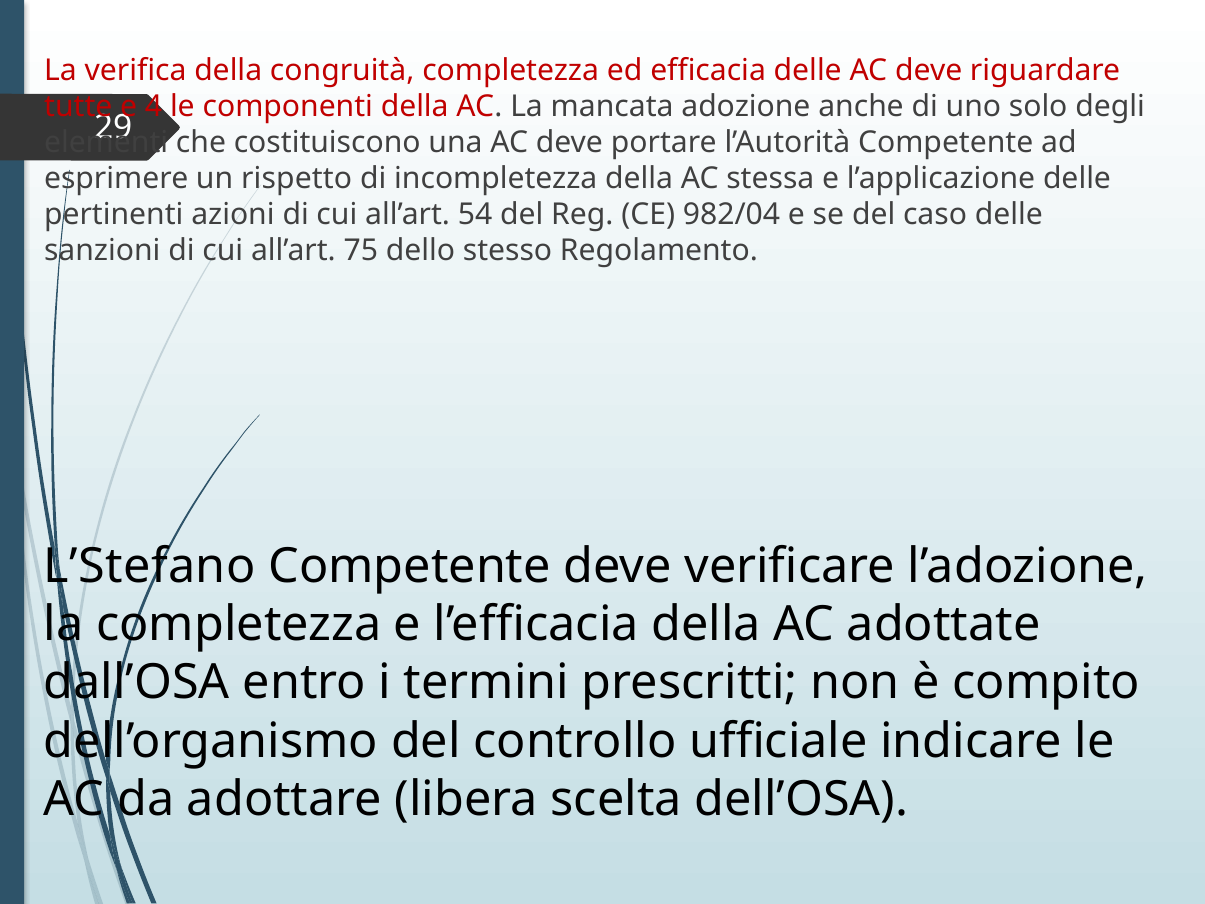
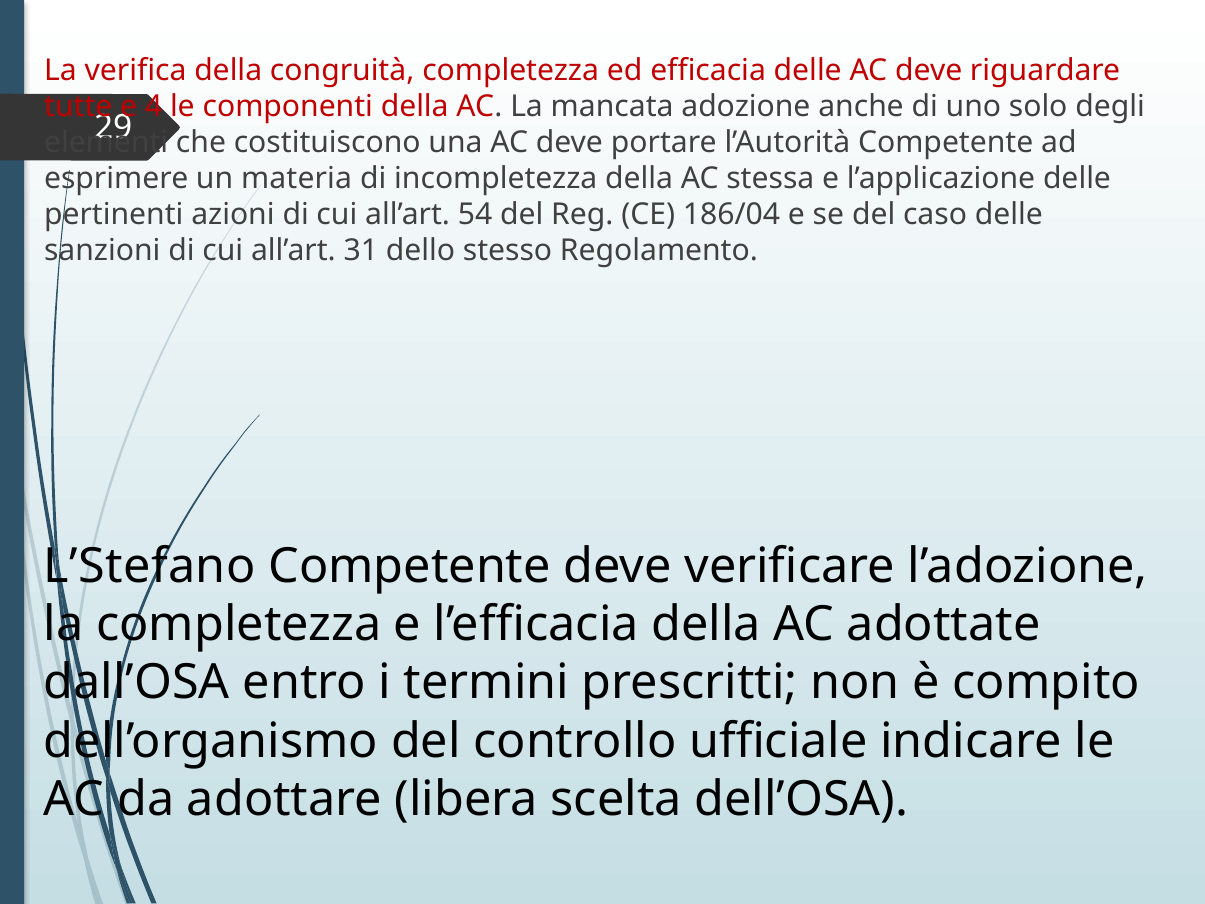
rispetto: rispetto -> materia (297, 178)
982/04: 982/04 -> 186/04 (732, 215)
75: 75 -> 31 (361, 251)
